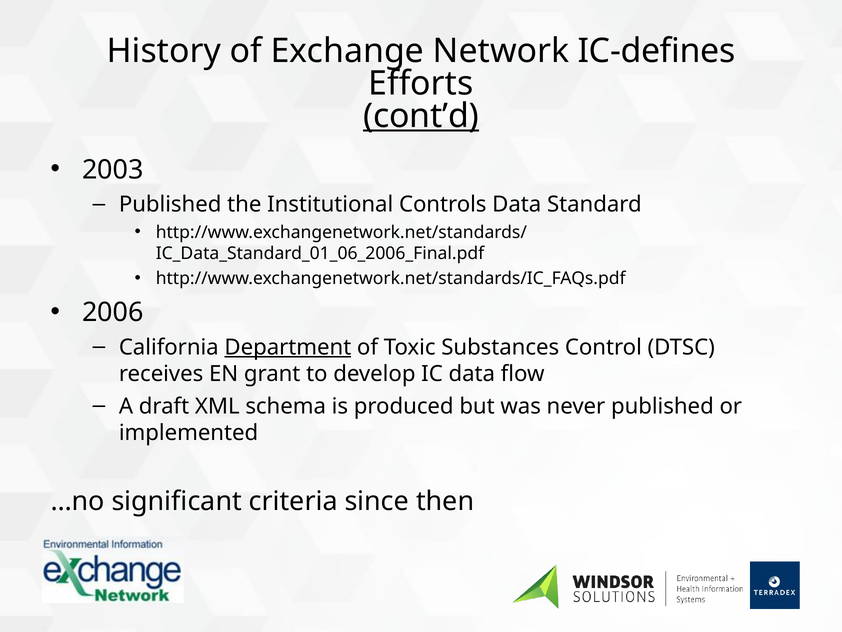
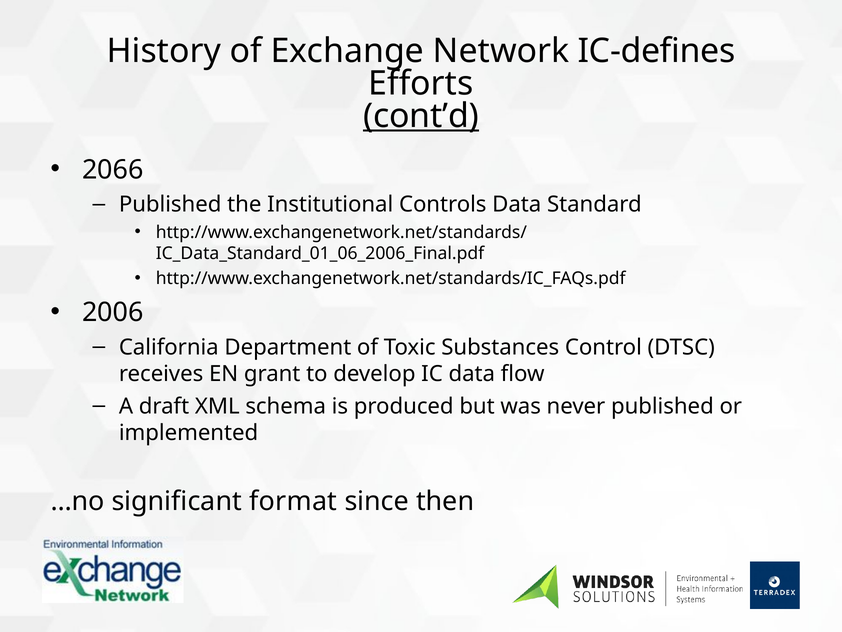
2003: 2003 -> 2066 (113, 170)
Department underline: present -> none (288, 347)
criteria: criteria -> format (293, 501)
